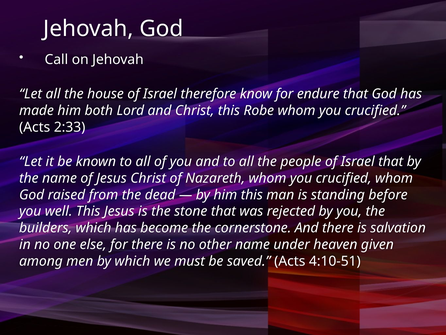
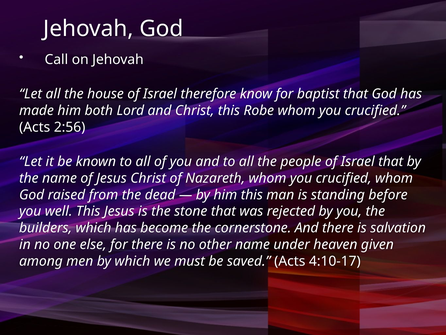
endure: endure -> baptist (318, 94)
2:33: 2:33 -> 2:56 (70, 127)
4:10-51: 4:10-51 -> 4:10-17 (335, 261)
